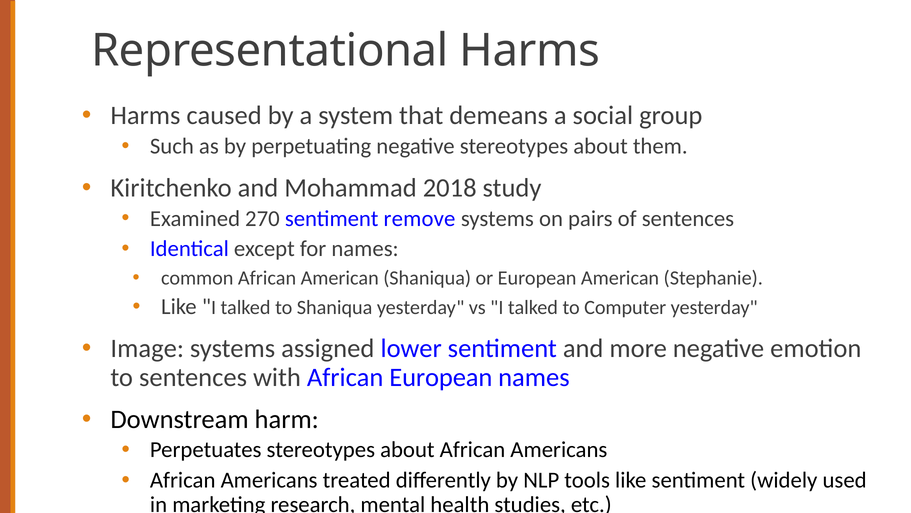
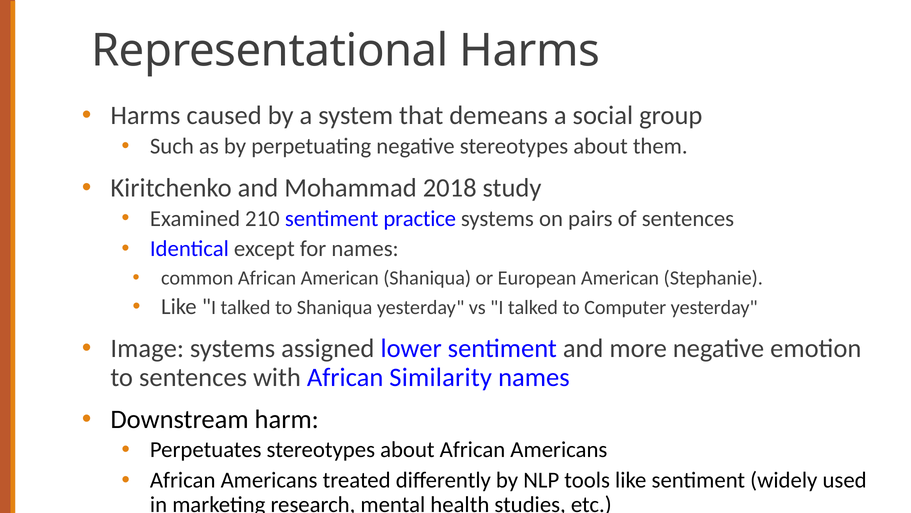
270: 270 -> 210 (262, 218)
remove: remove -> practice (420, 218)
African European: European -> Similarity (441, 377)
